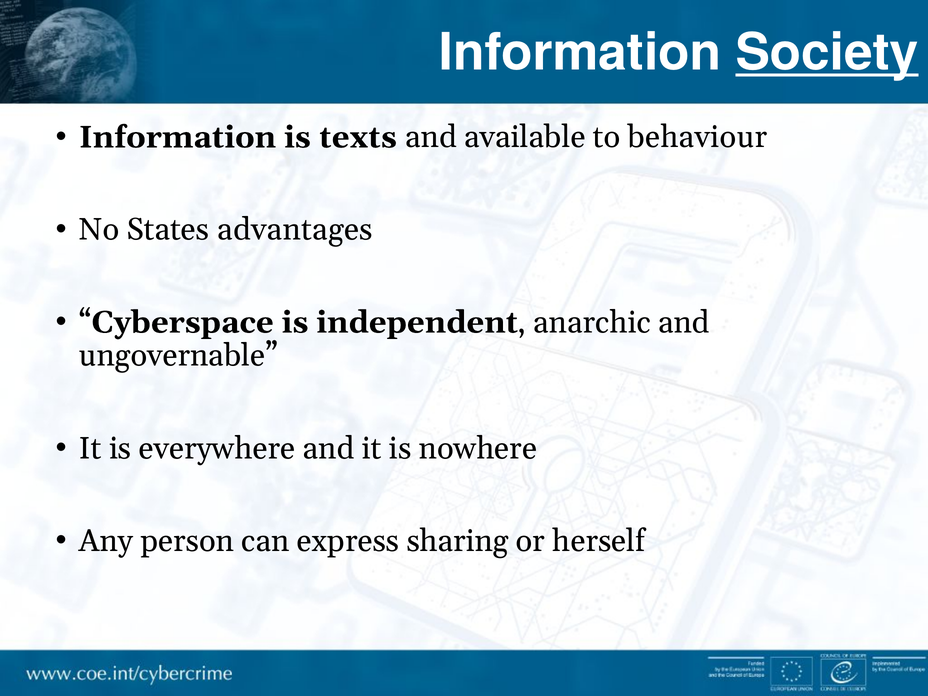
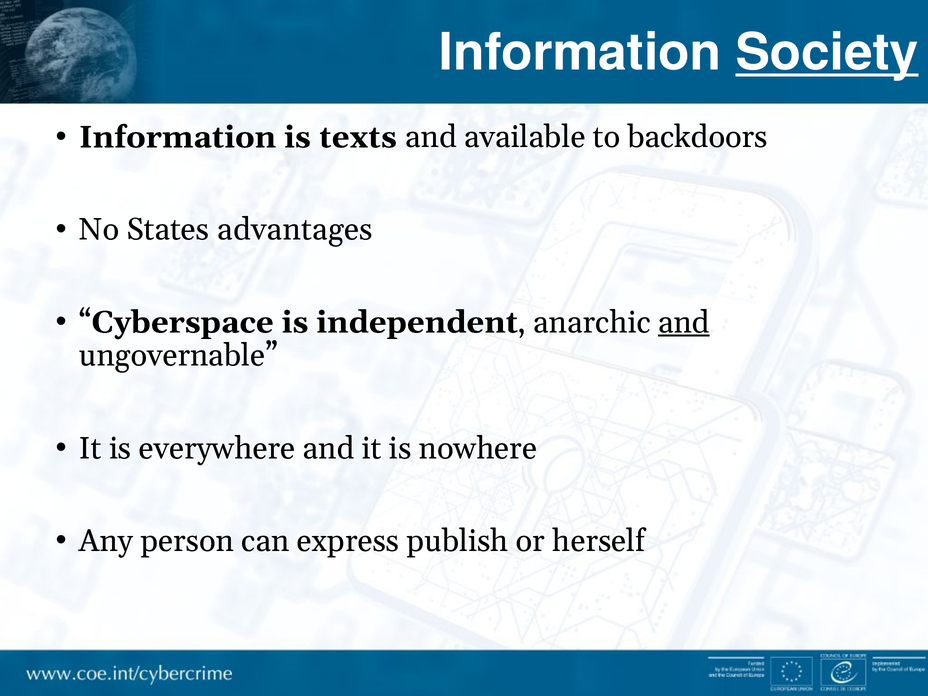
behaviour: behaviour -> backdoors (698, 137)
and underline: none -> present (684, 322)
sharing: sharing -> publish (458, 541)
